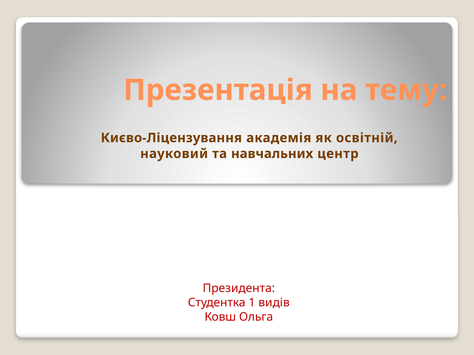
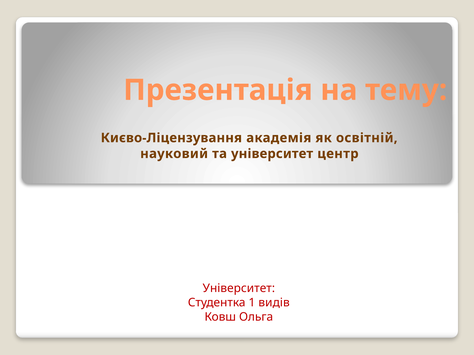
та навчальних: навчальних -> університет (272, 154)
Президента: Президента -> Університет (239, 289)
